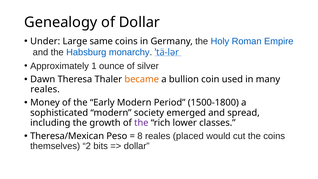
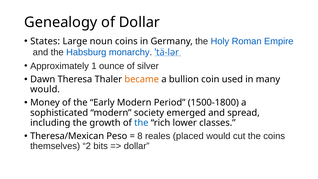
Under: Under -> States (45, 41)
same: same -> noun (101, 41)
reales: reales -> would (45, 89)
the colour: purple -> blue (141, 123)
